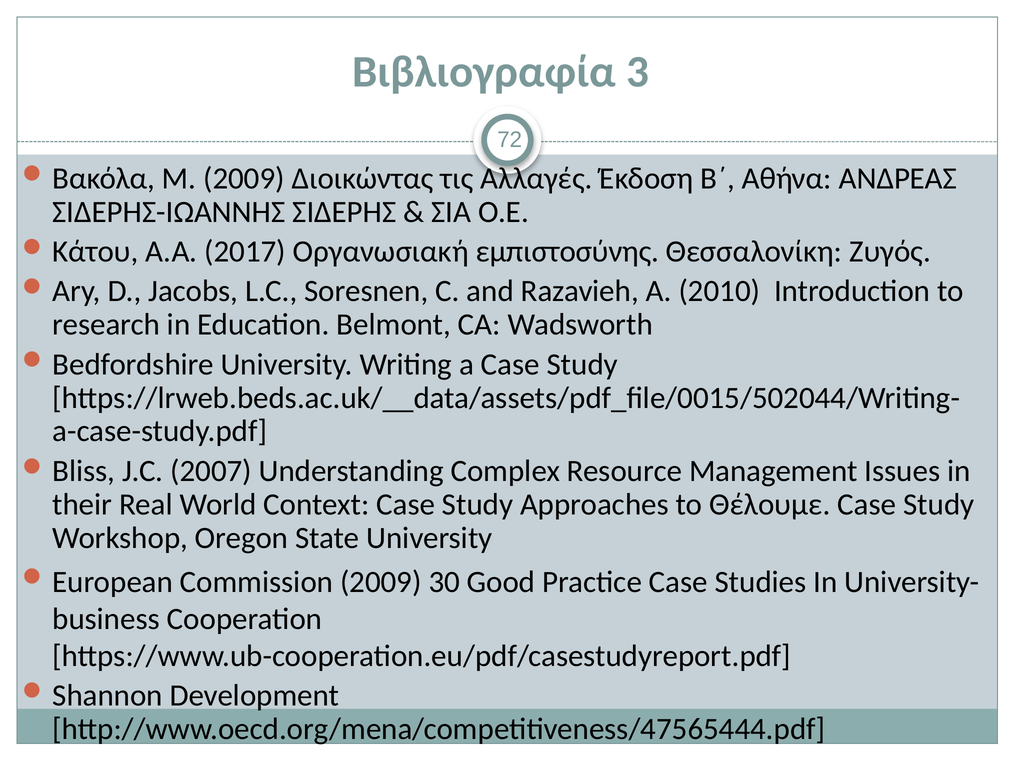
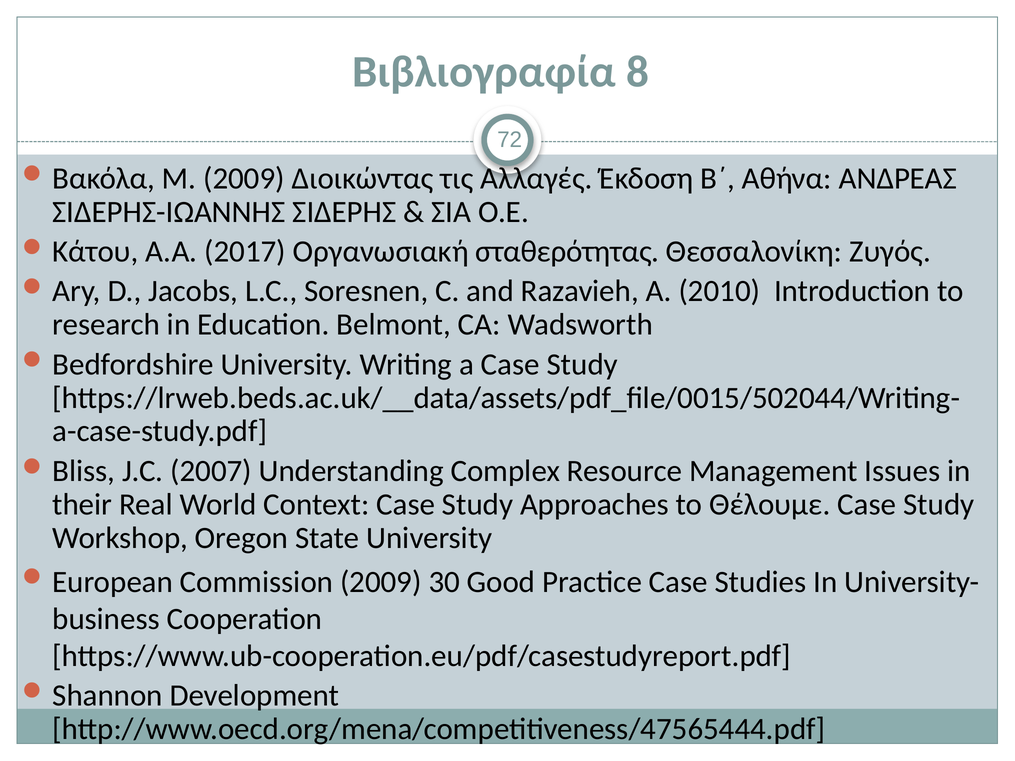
3: 3 -> 8 (637, 72)
εμπιστοσύνης: εμπιστοσύνης -> σταθερότητας (567, 252)
